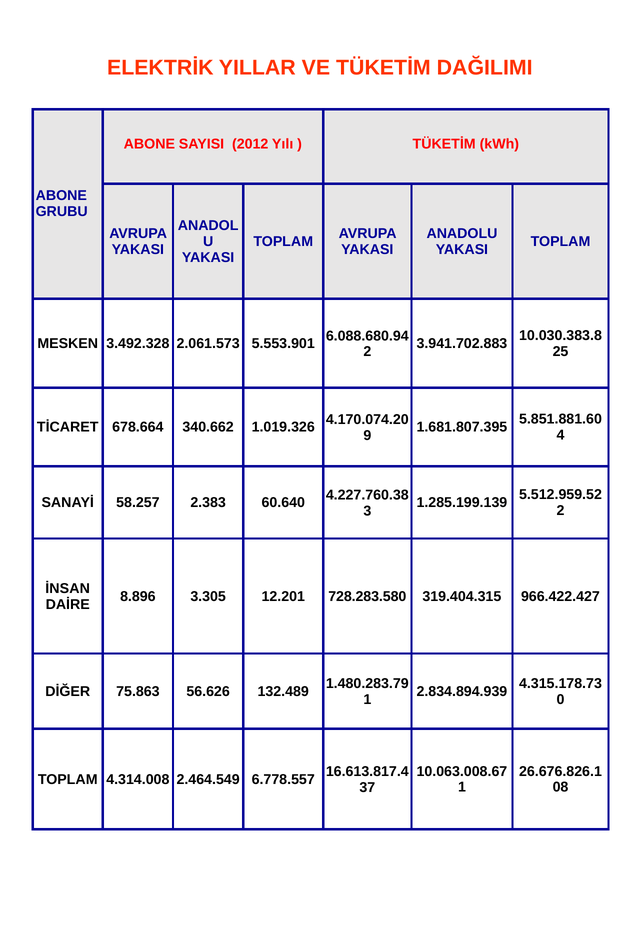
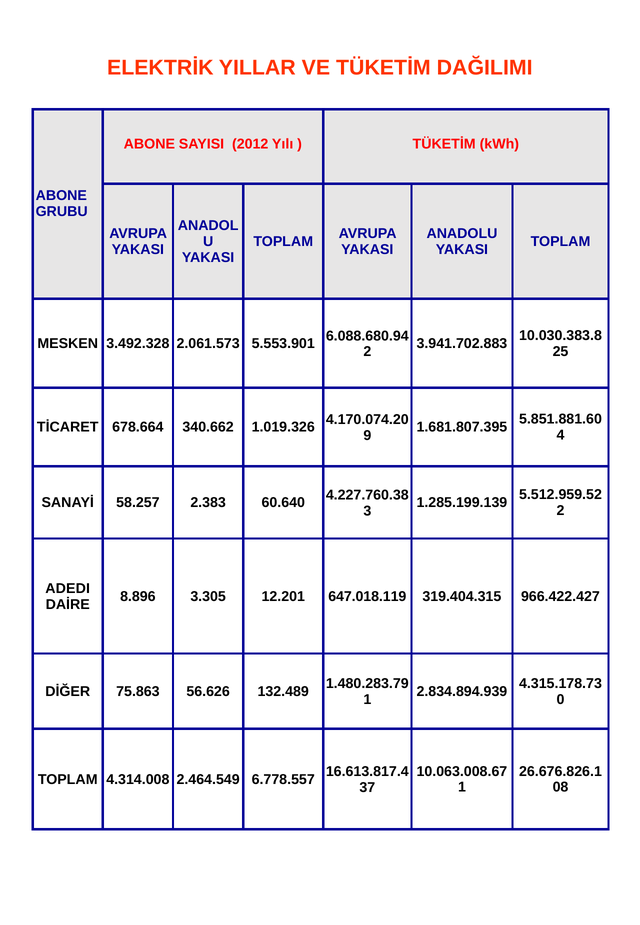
İNSAN: İNSAN -> ADEDI (68, 588)
728.283.580: 728.283.580 -> 647.018.119 (367, 596)
